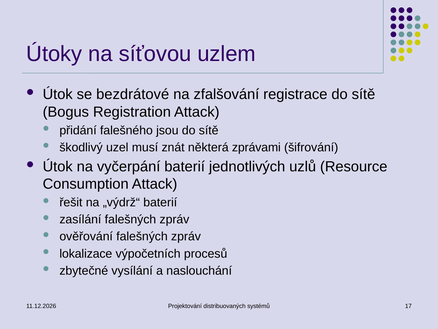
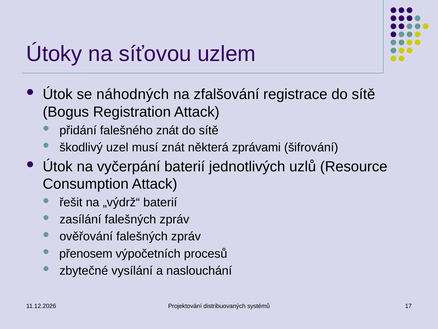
bezdrátové: bezdrátové -> náhodných (133, 94)
falešného jsou: jsou -> znát (167, 130)
lokalizace: lokalizace -> přenosem (86, 253)
